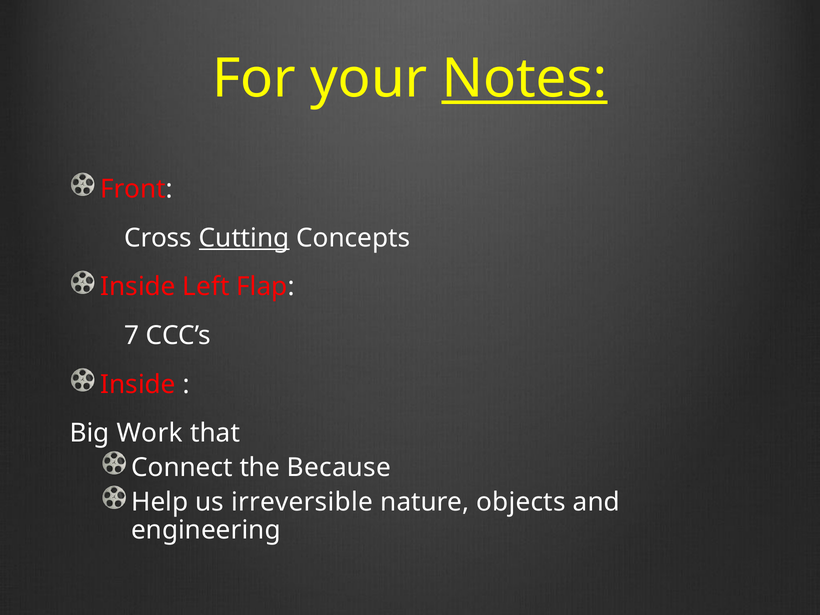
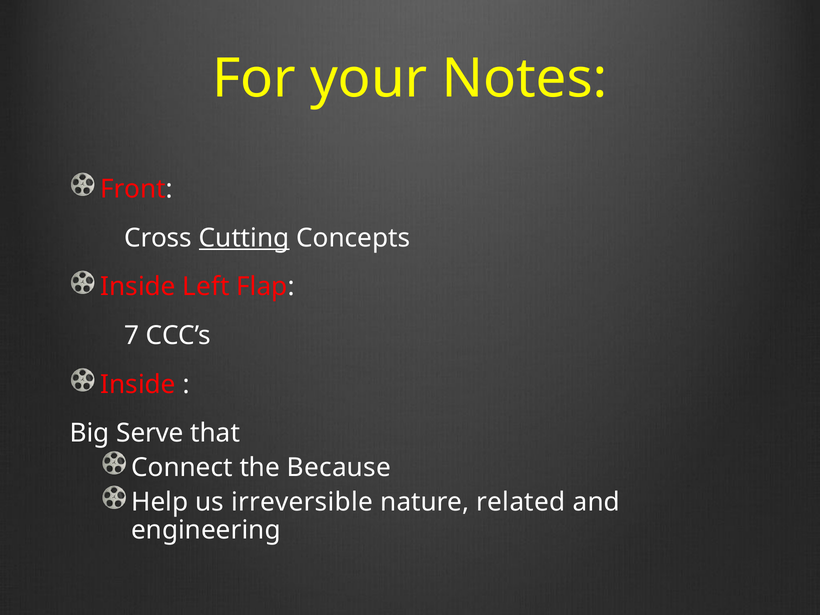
Notes underline: present -> none (525, 79)
Work: Work -> Serve (150, 433)
objects: objects -> related (521, 502)
